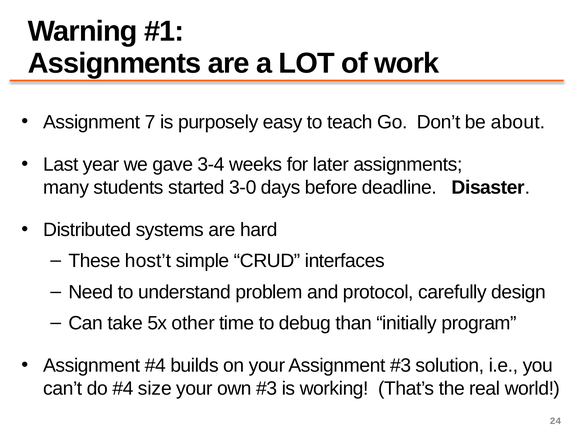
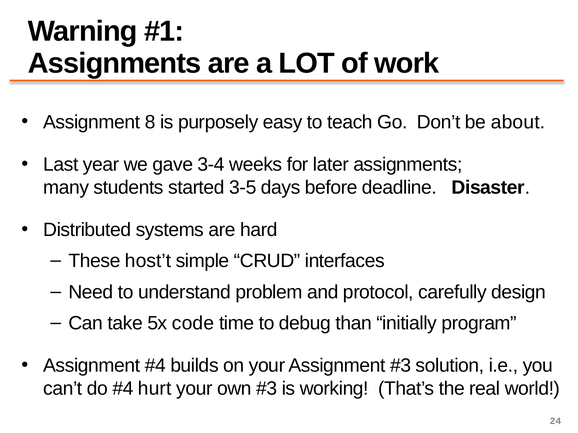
7: 7 -> 8 (150, 122)
3-0: 3-0 -> 3-5 (243, 188)
other: other -> code (193, 324)
size: size -> hurt (155, 389)
